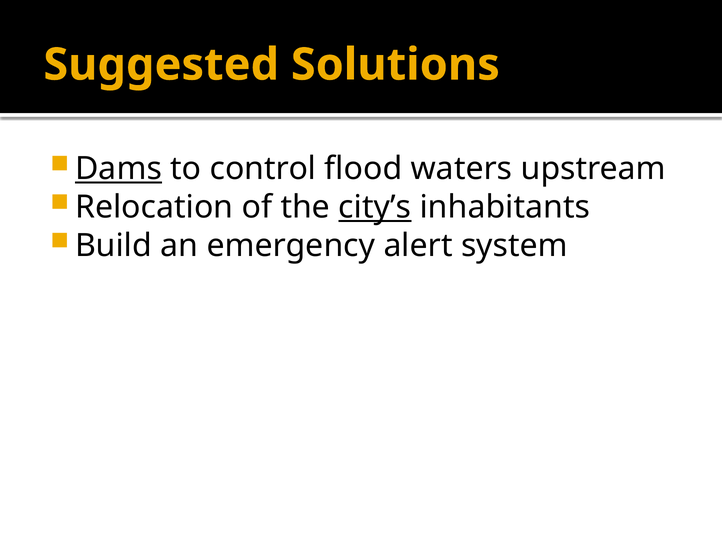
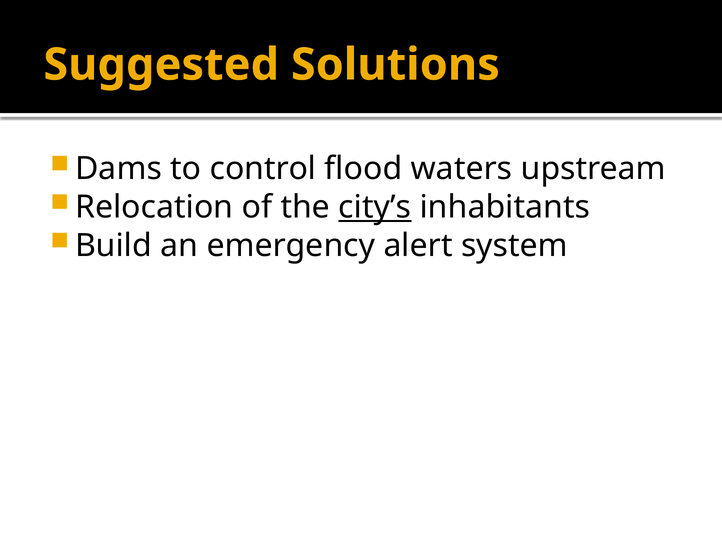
Dams underline: present -> none (118, 169)
